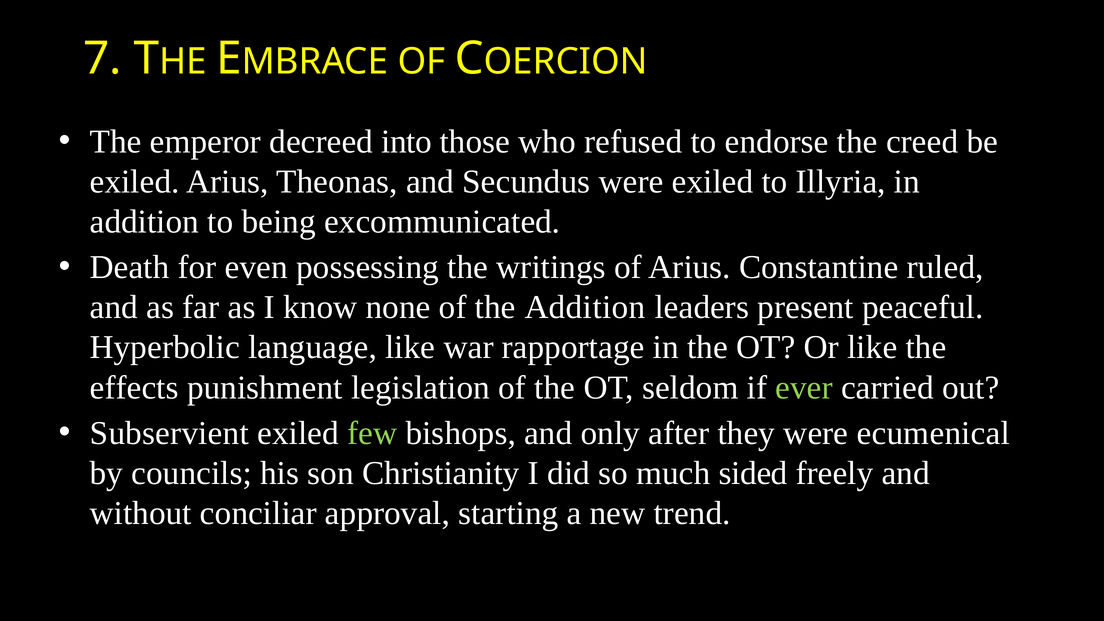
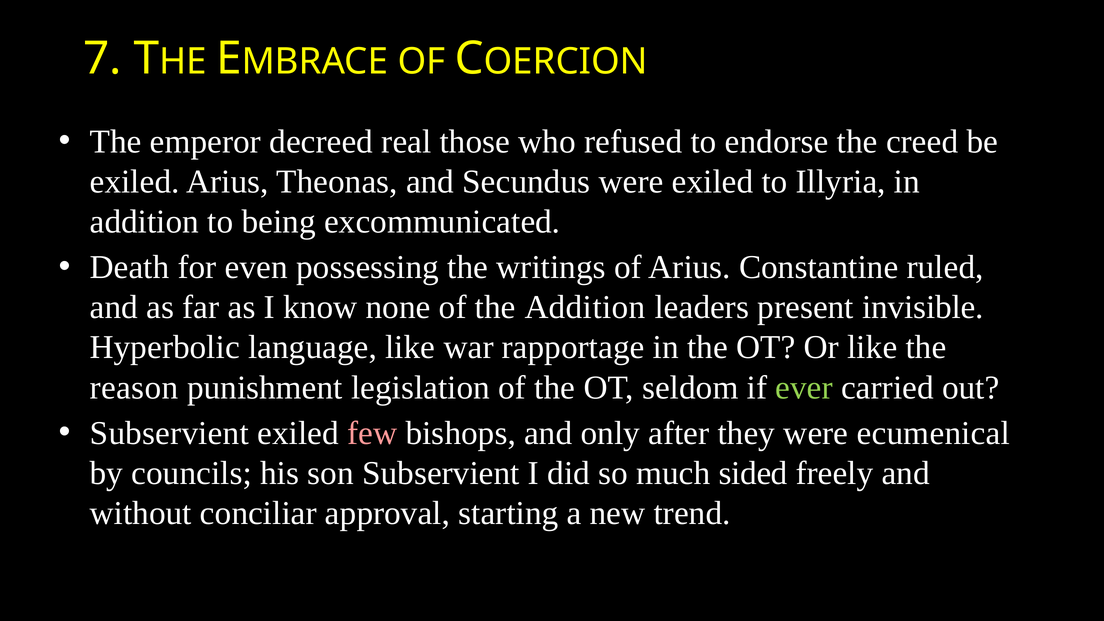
into: into -> real (406, 142)
peaceful: peaceful -> invisible (923, 307)
effects: effects -> reason (134, 388)
few colour: light green -> pink (372, 433)
son Christianity: Christianity -> Subservient (441, 473)
